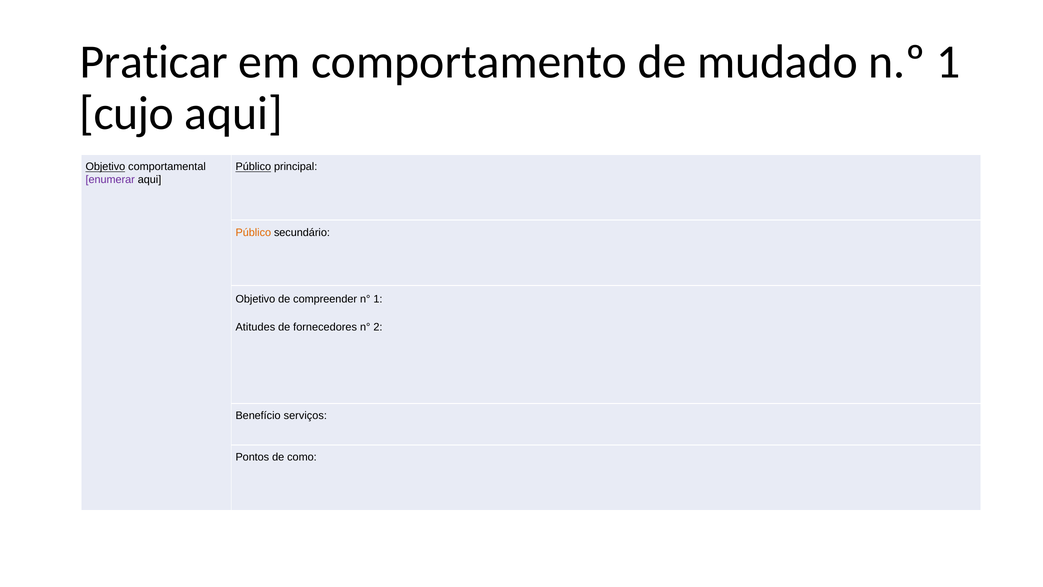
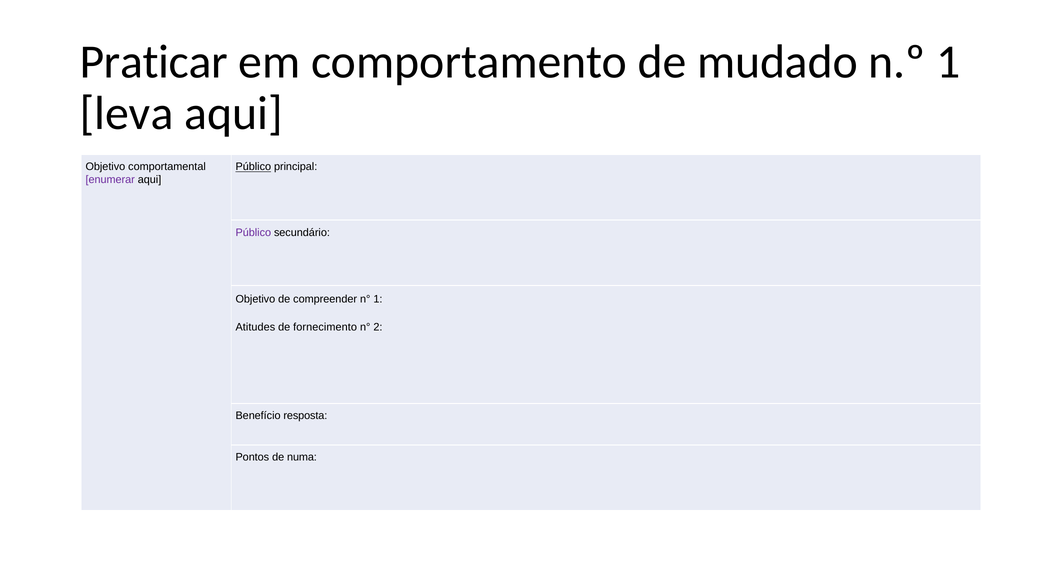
cujo: cujo -> leva (127, 113)
Objetivo underline: present -> none (105, 167)
Público colour: orange -> purple (253, 232)
fornecedores: fornecedores -> fornecimento (325, 327)
serviços: serviços -> resposta (305, 416)
como: como -> numa (302, 457)
